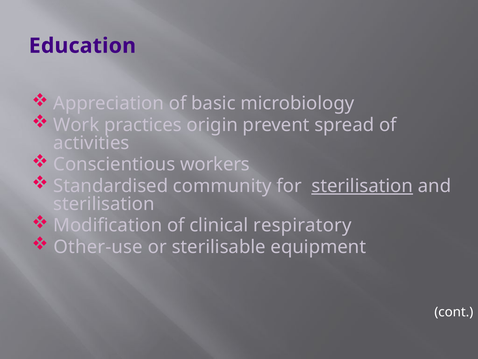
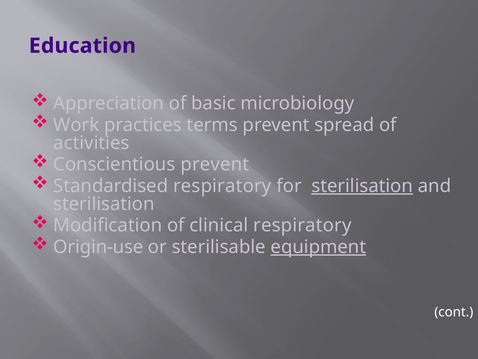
origin: origin -> terms (212, 125)
Conscientious workers: workers -> prevent (215, 164)
Standardised community: community -> respiratory (222, 186)
Other-use: Other-use -> Origin-use (98, 247)
equipment underline: none -> present (318, 247)
